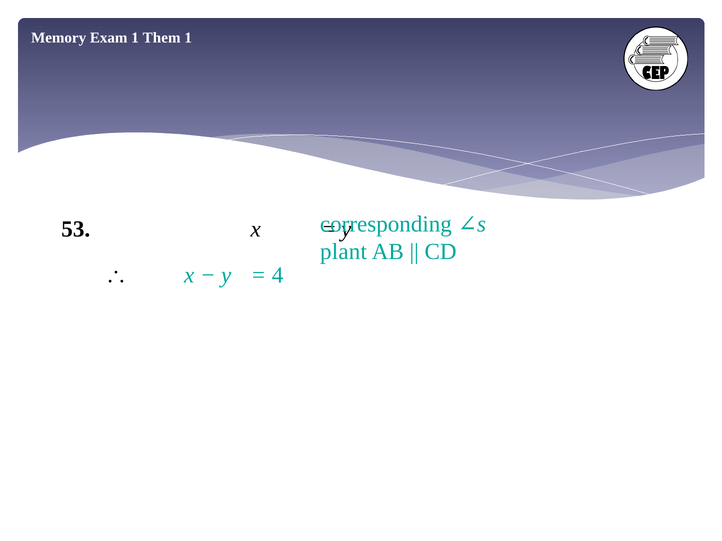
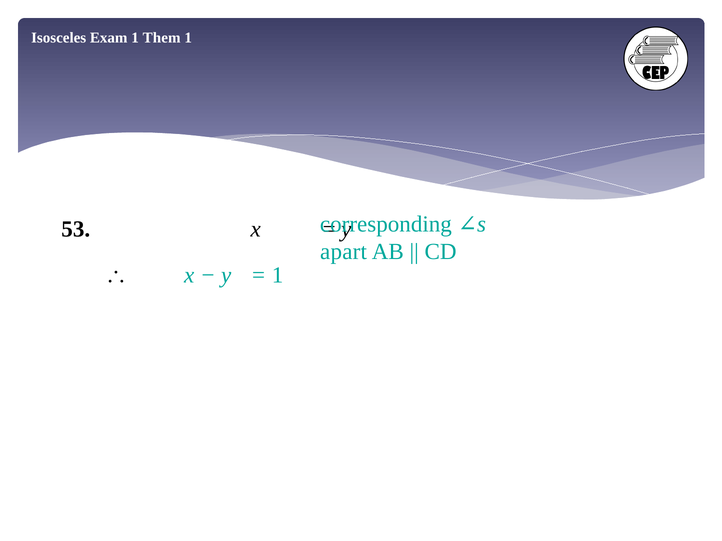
Memory: Memory -> Isosceles (59, 38)
plant: plant -> apart (344, 252)
4: 4 -> 1 (278, 275)
